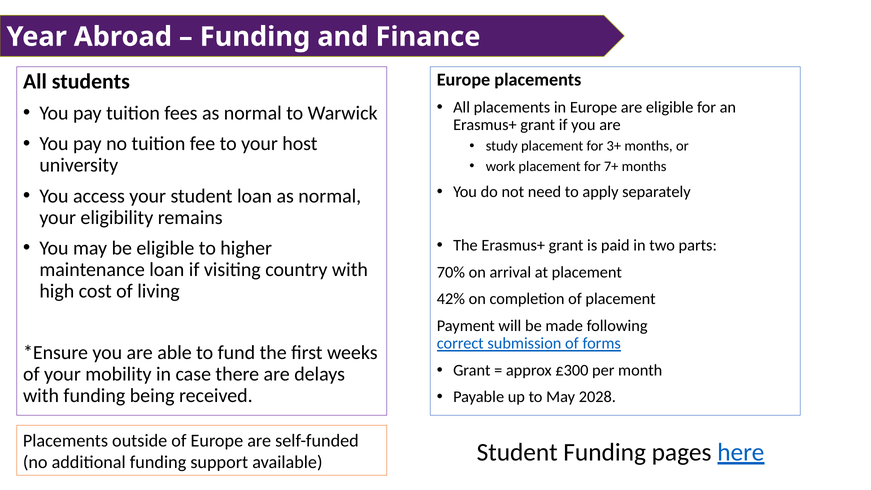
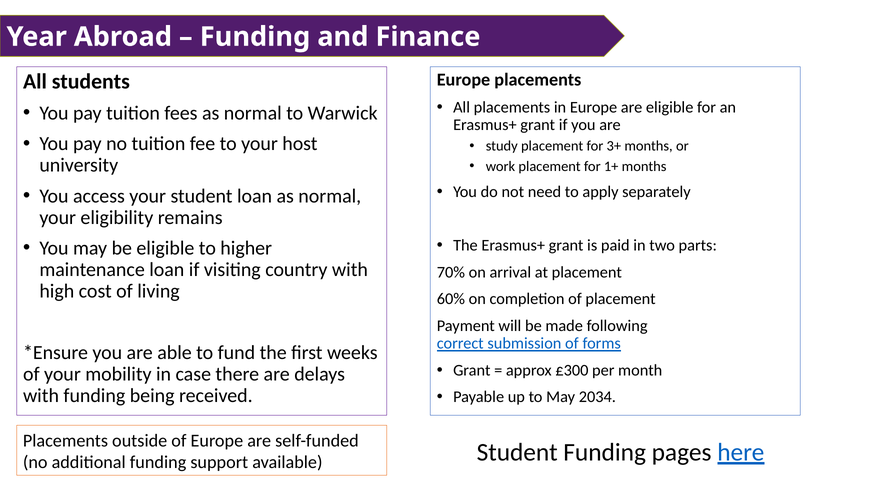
7+: 7+ -> 1+ (611, 166)
42%: 42% -> 60% (451, 299)
2028: 2028 -> 2034 (597, 397)
